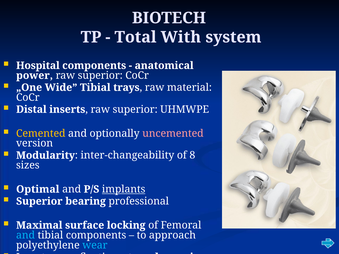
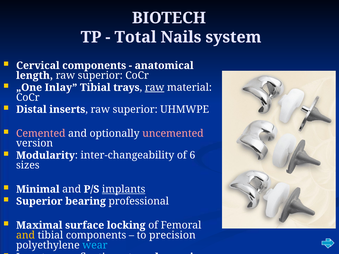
With: With -> Nails (181, 37)
Hospital: Hospital -> Cervical (38, 66)
power: power -> length (35, 76)
Wide: Wide -> Inlay (61, 88)
raw underline: none -> present (155, 88)
Cemented colour: yellow -> pink (41, 134)
8: 8 -> 6 (192, 155)
Optimal: Optimal -> Minimal (38, 189)
and colour: light blue -> yellow (26, 235)
approach: approach -> precision (172, 235)
